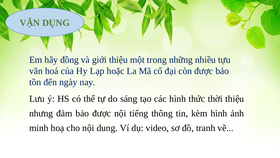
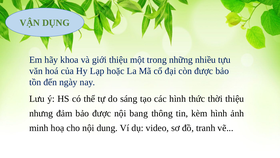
đồng: đồng -> khoa (69, 60)
tiếng: tiếng -> bang (139, 113)
